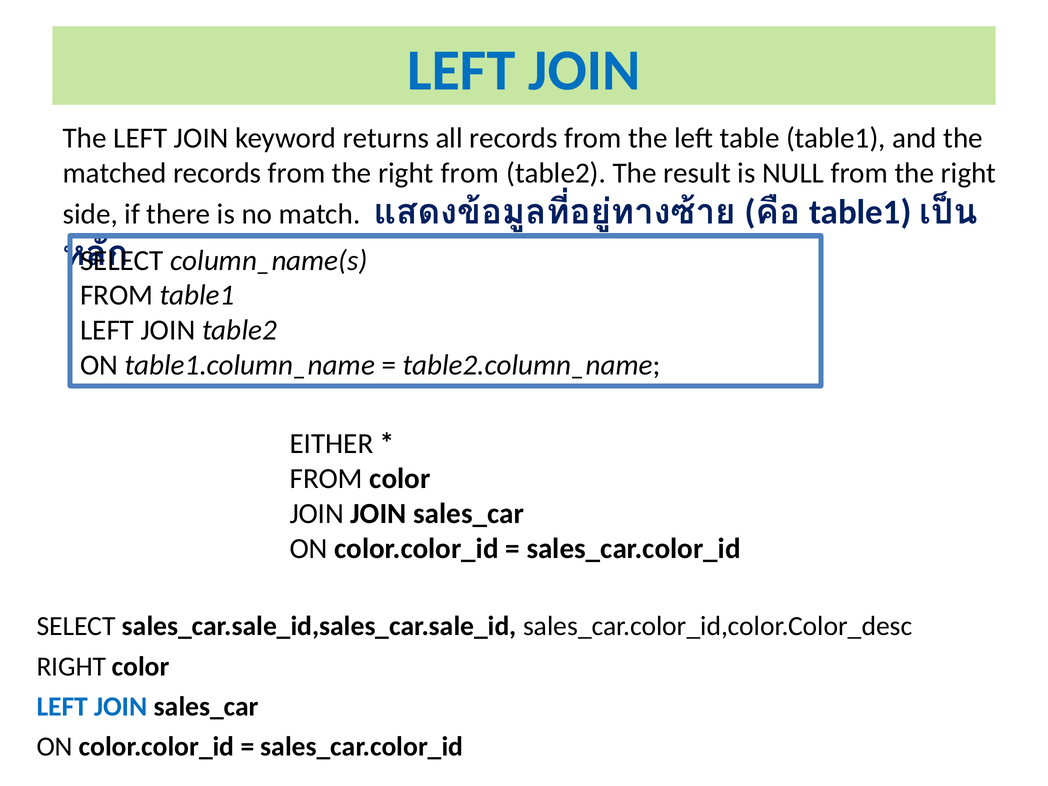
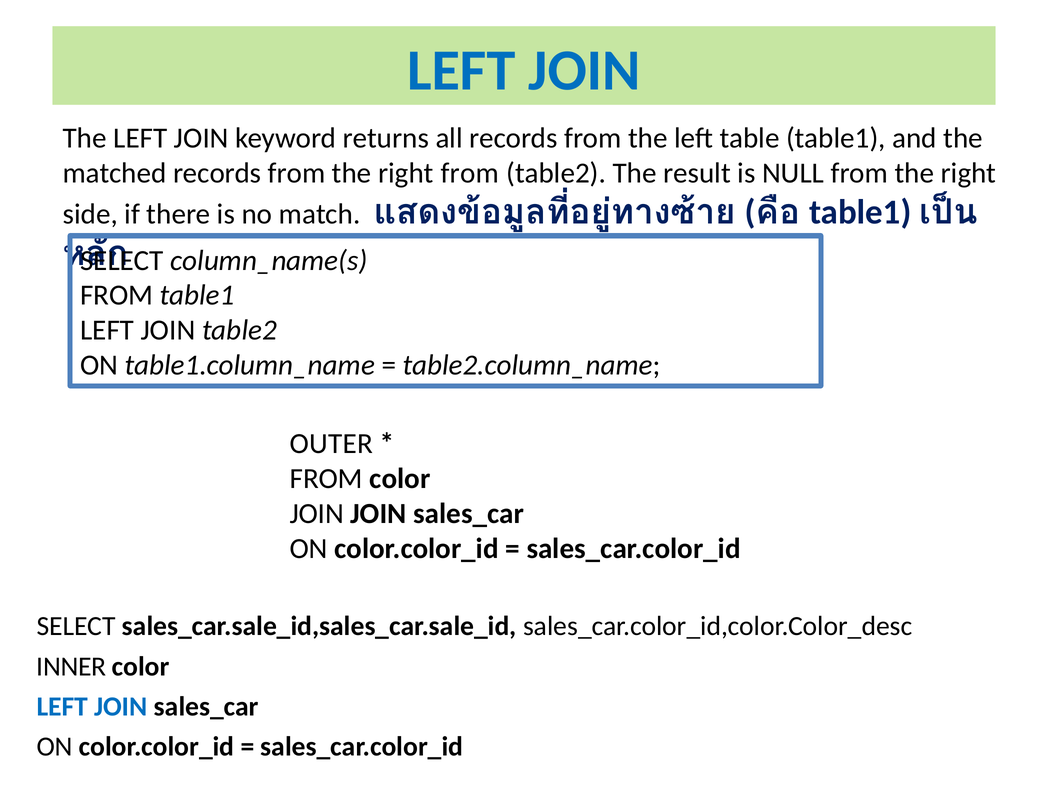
EITHER: EITHER -> OUTER (331, 444)
RIGHT: RIGHT -> INNER (71, 667)
